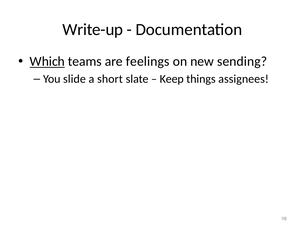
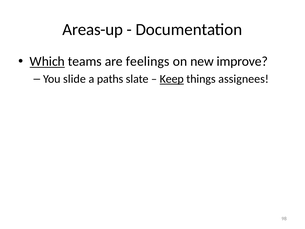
Write-up: Write-up -> Areas-up (93, 29)
sending: sending -> improve (242, 61)
short: short -> paths (110, 79)
Keep underline: none -> present (172, 79)
